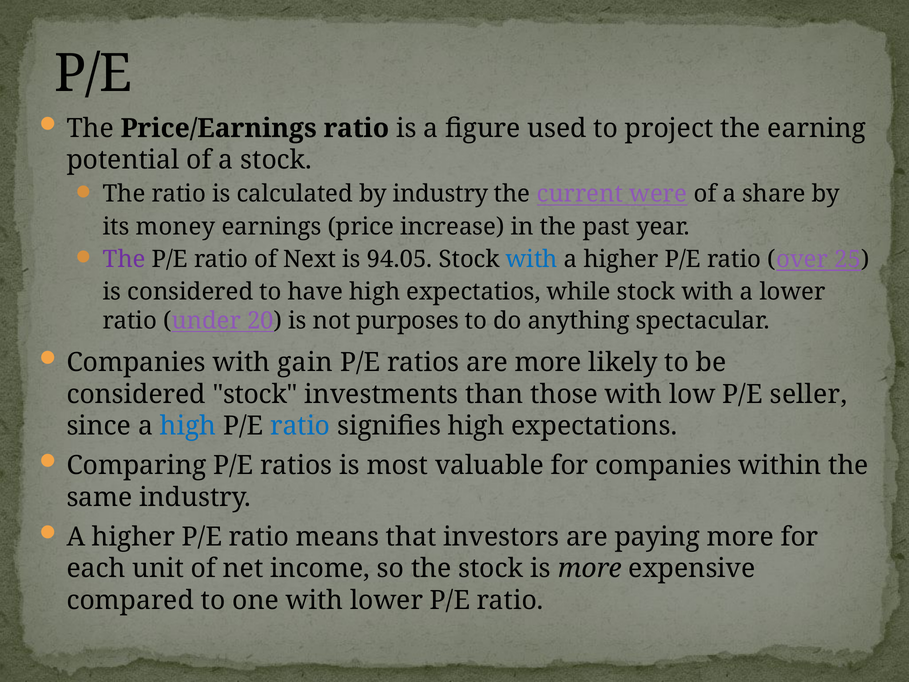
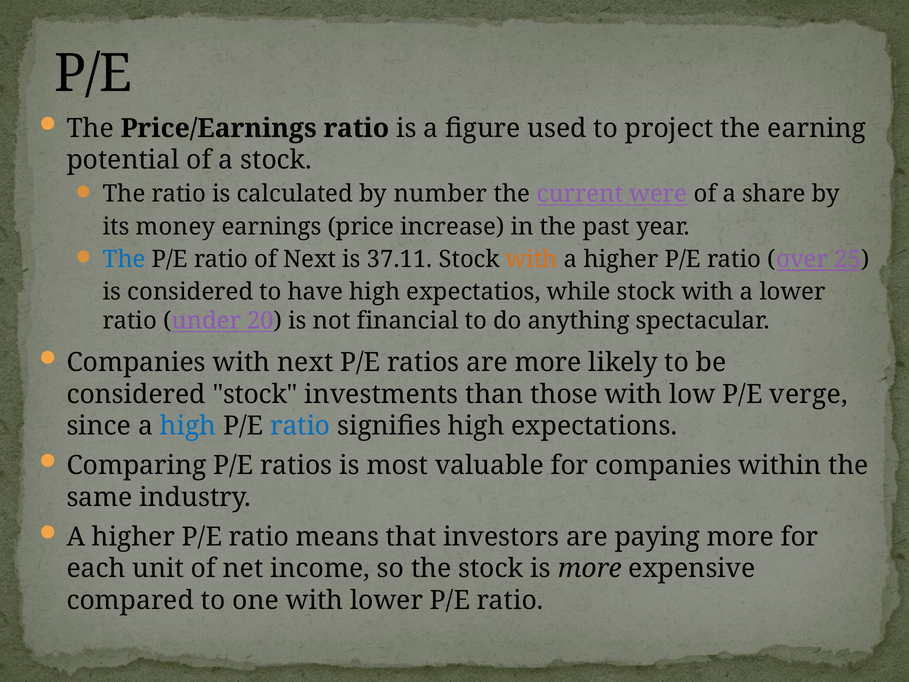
by industry: industry -> number (440, 194)
The colour: purple -> blue (124, 259)
94.05: 94.05 -> 37.11 (400, 259)
with colour: blue -> orange (532, 259)
purposes: purposes -> financial (408, 320)
with gain: gain -> next (305, 362)
seller: seller -> verge (809, 394)
